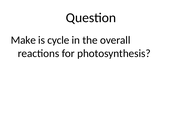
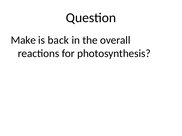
cycle: cycle -> back (58, 40)
